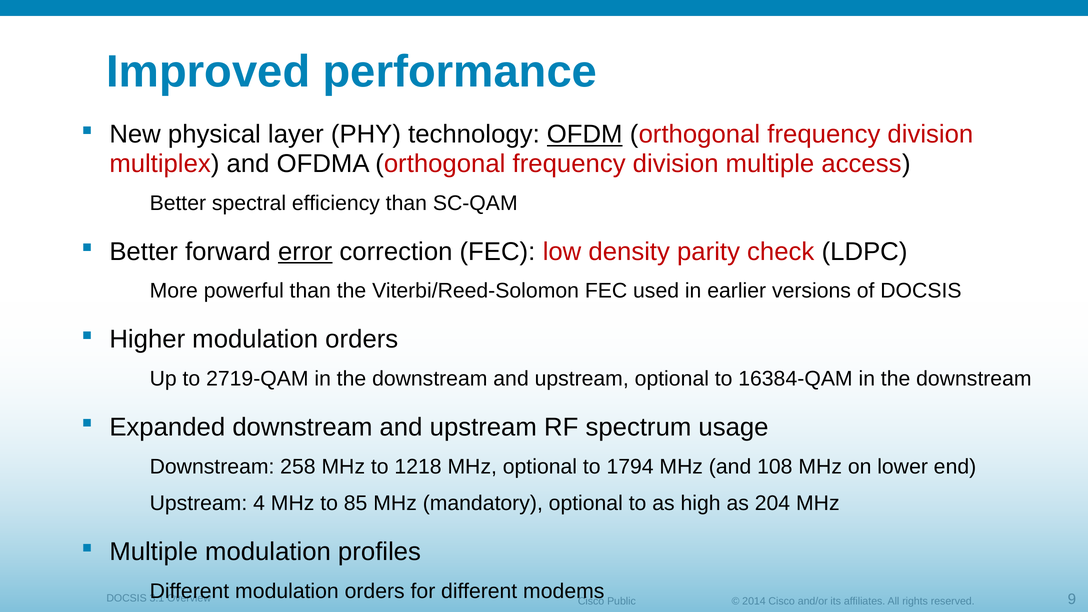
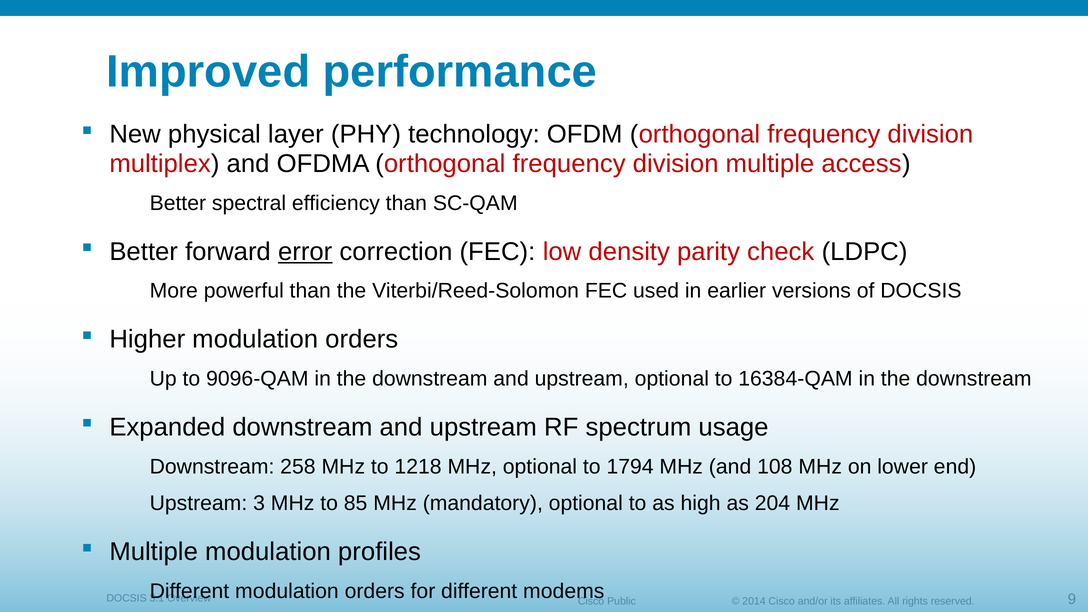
OFDM underline: present -> none (585, 135)
2719-QAM: 2719-QAM -> 9096-QAM (257, 379)
4: 4 -> 3 (259, 504)
